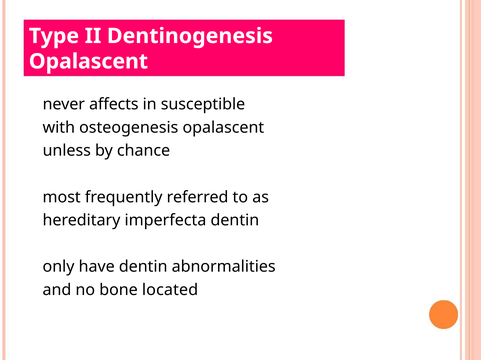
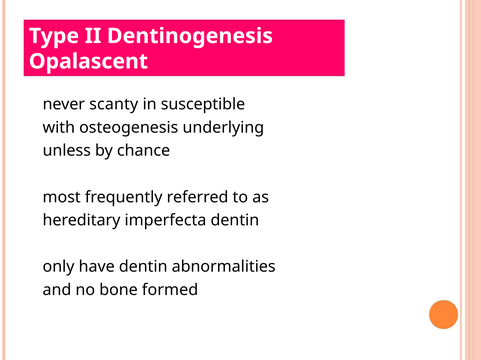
affects: affects -> scanty (114, 105)
osteogenesis opalascent: opalascent -> underlying (223, 128)
located: located -> formed (170, 290)
